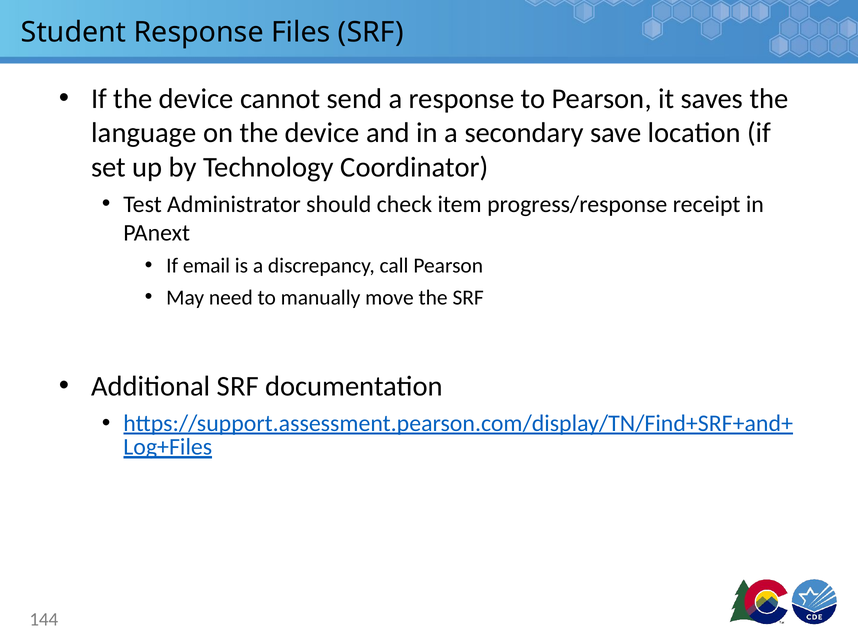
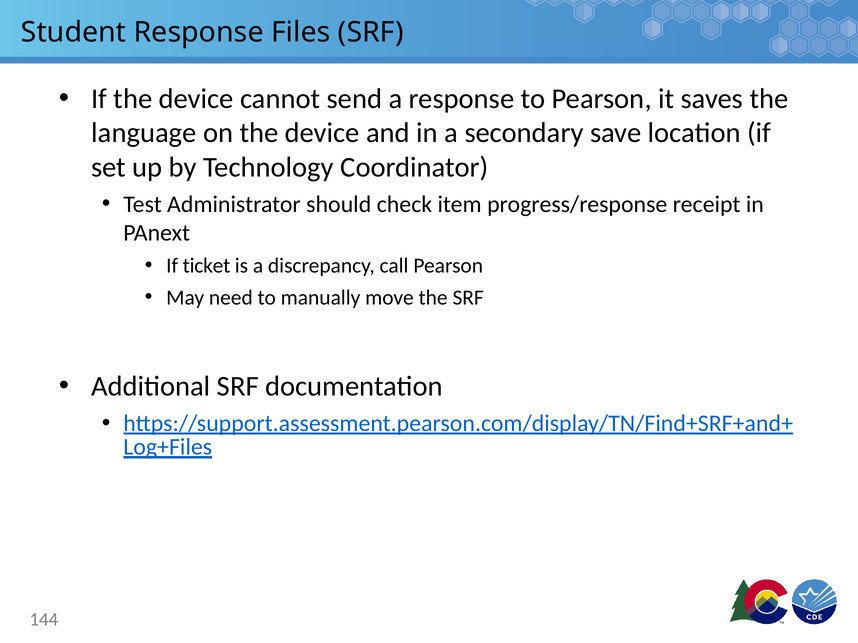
email: email -> ticket (207, 266)
